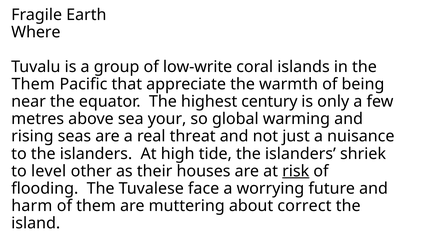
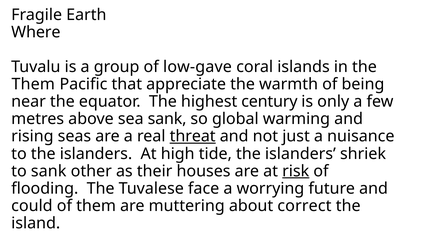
low-write: low-write -> low-gave (197, 67)
sea your: your -> sank (167, 119)
threat underline: none -> present (193, 136)
to level: level -> sank (49, 171)
harm: harm -> could (32, 206)
